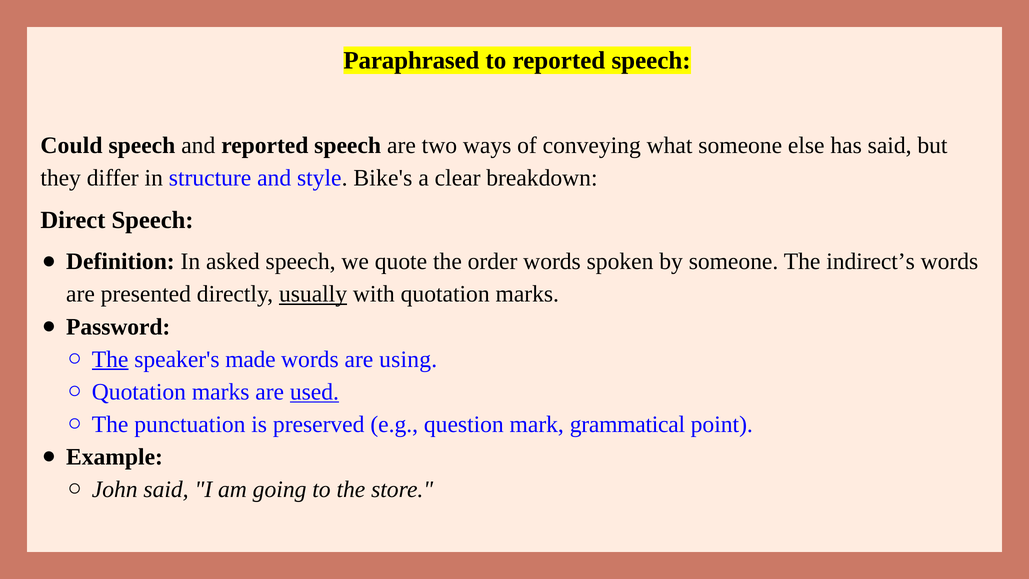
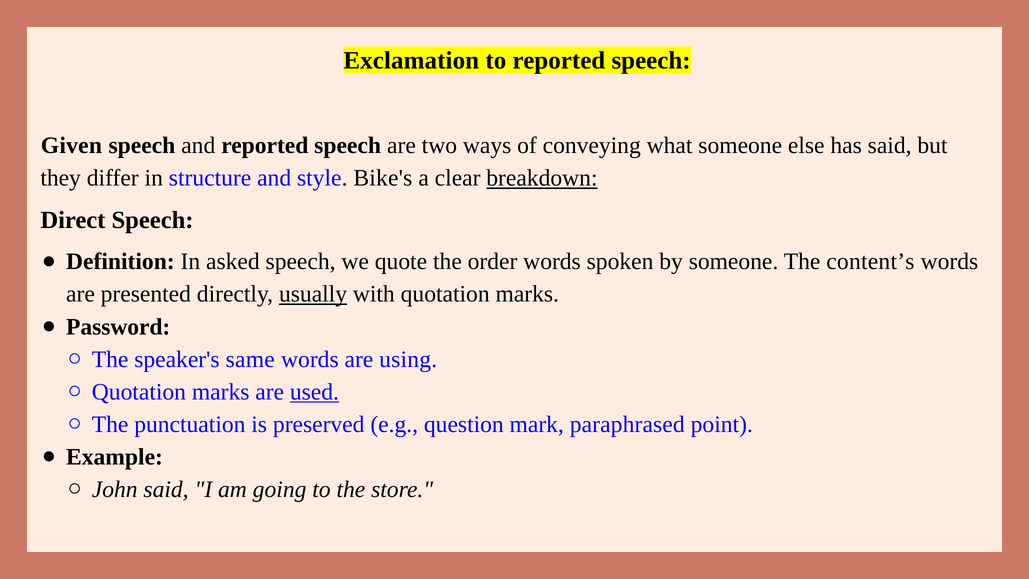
Paraphrased: Paraphrased -> Exclamation (411, 60)
Could: Could -> Given (71, 145)
breakdown underline: none -> present (542, 178)
indirect’s: indirect’s -> content’s (870, 262)
The underline: present -> none (110, 359)
made: made -> same (250, 359)
grammatical: grammatical -> paraphrased (627, 424)
